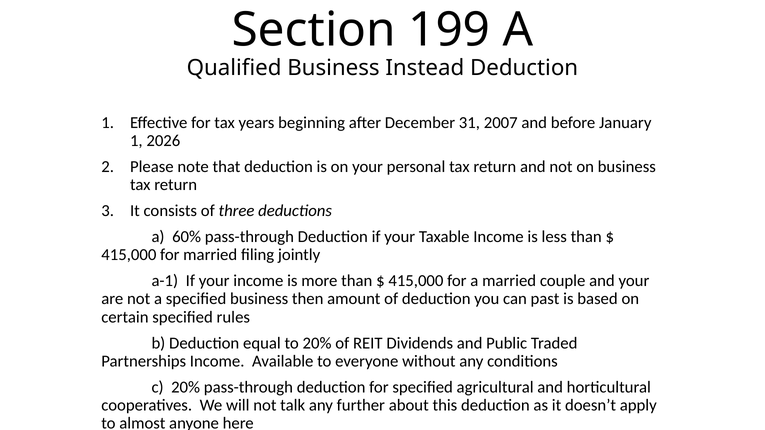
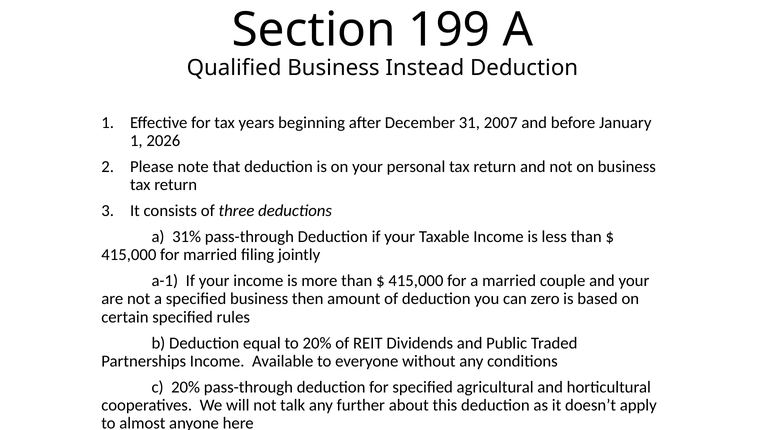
60%: 60% -> 31% (187, 237)
past: past -> zero (545, 299)
